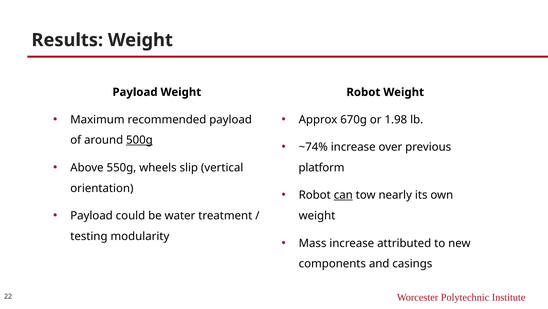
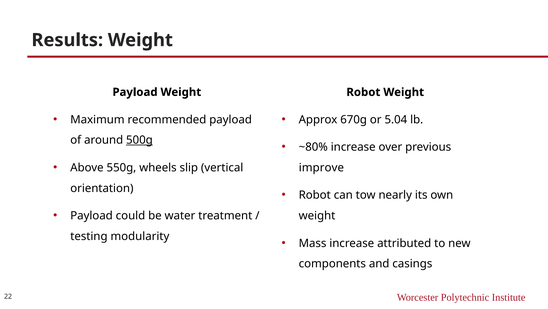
1.98: 1.98 -> 5.04 (396, 119)
~74%: ~74% -> ~80% (313, 147)
platform: platform -> improve (321, 167)
can underline: present -> none (343, 195)
